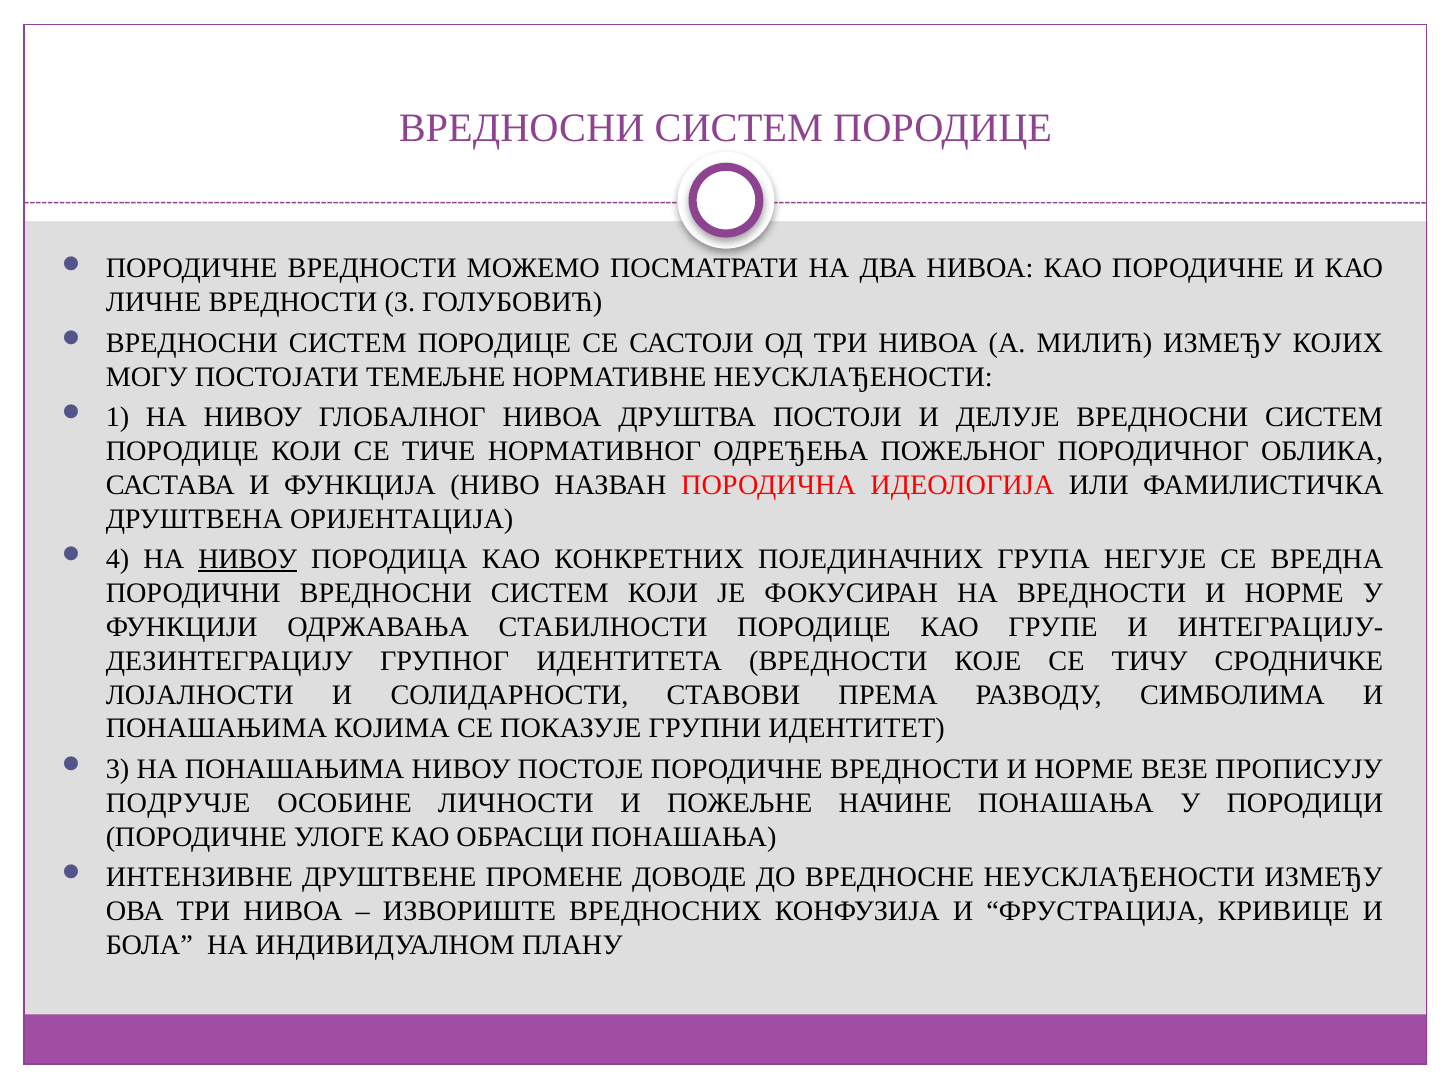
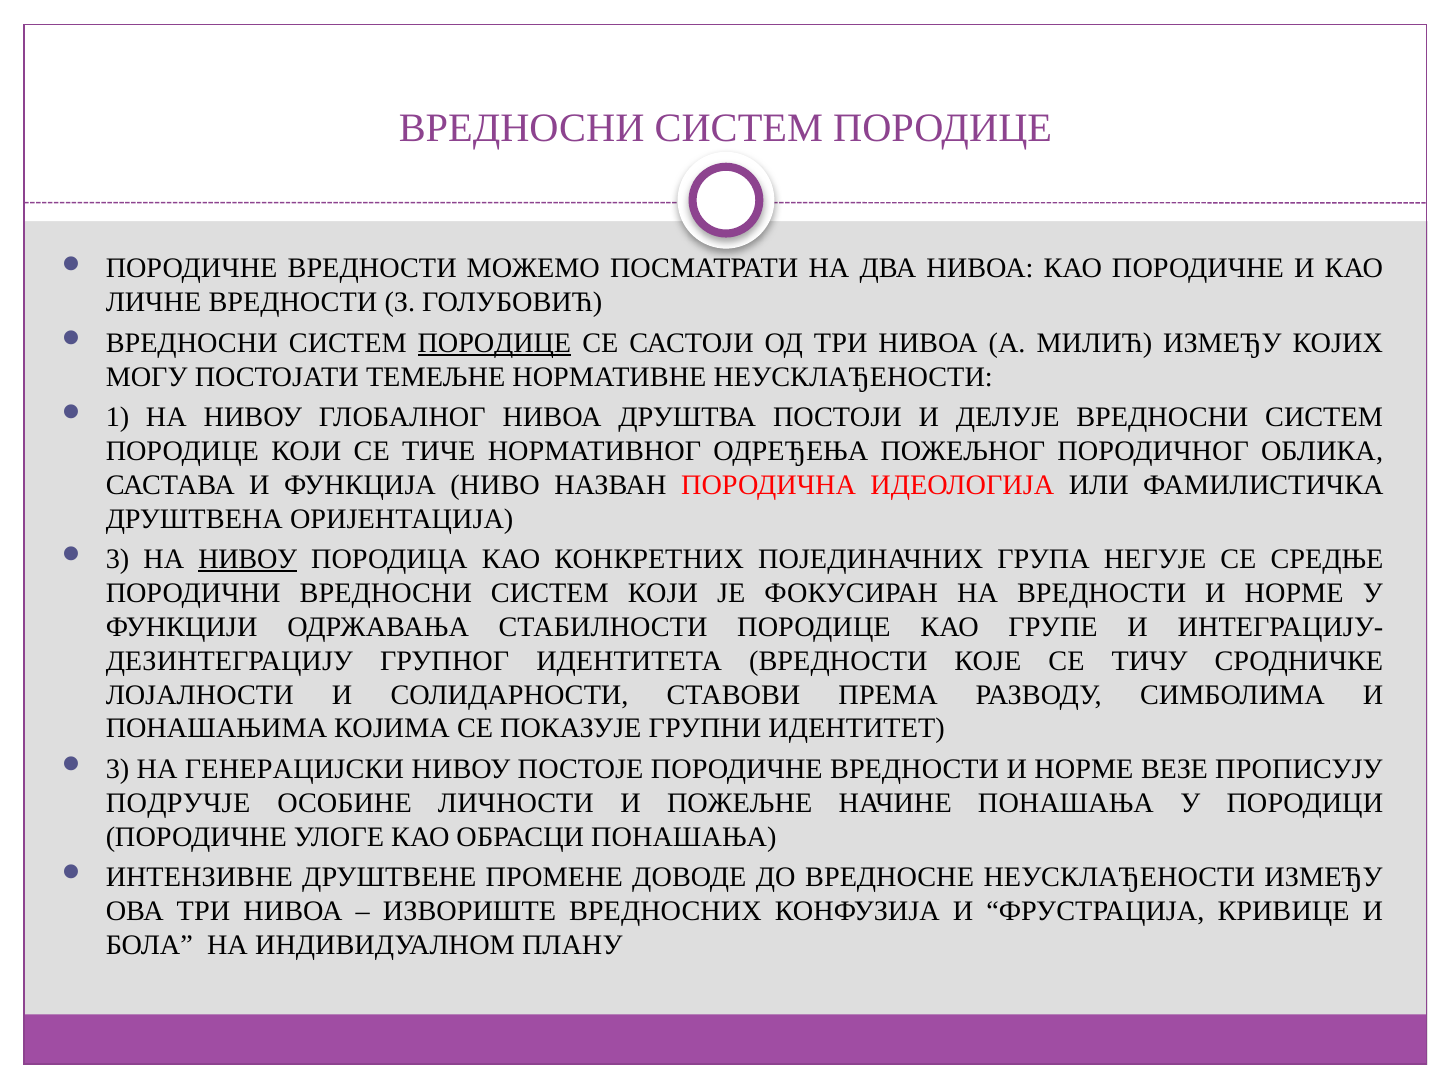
ПОРОДИЦЕ underline: none -> present (494, 343)
4: 4 -> 3 (118, 559)
ВРЕДНА: ВРЕДНА -> СРЕДЊЕ (1327, 559)
НА ПОНАШАЊИМА: ПОНАШАЊИМА -> ГЕНЕРАЦИЈСКИ (294, 769)
